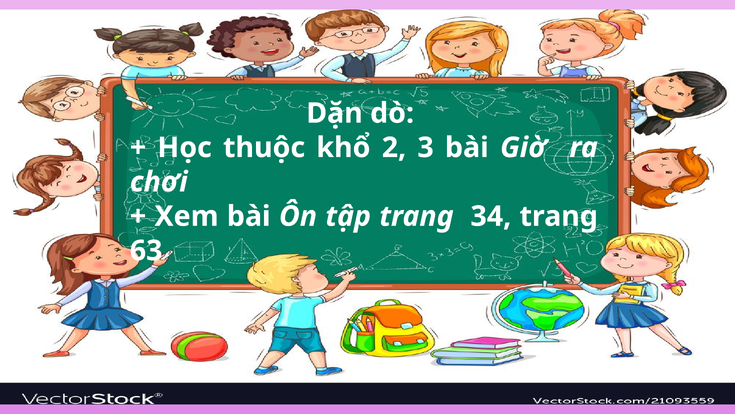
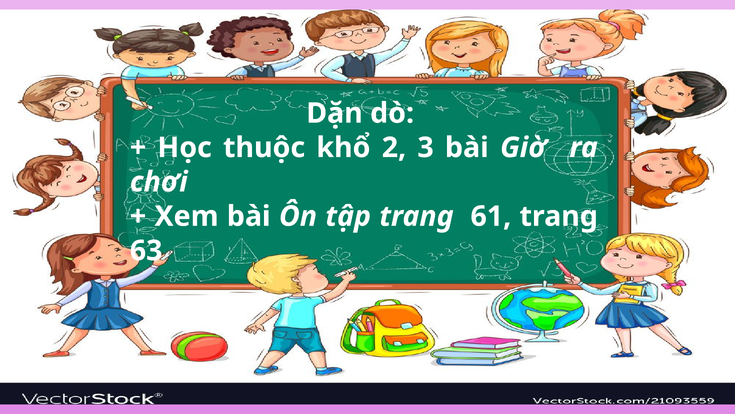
34: 34 -> 61 (491, 216)
